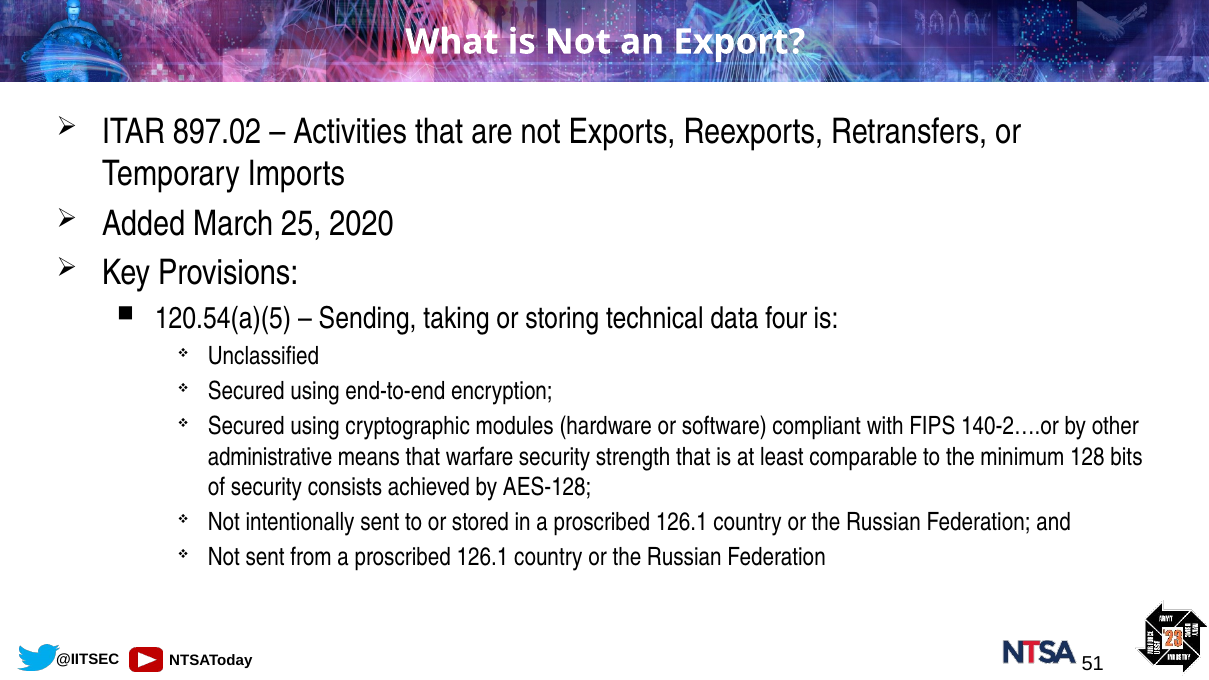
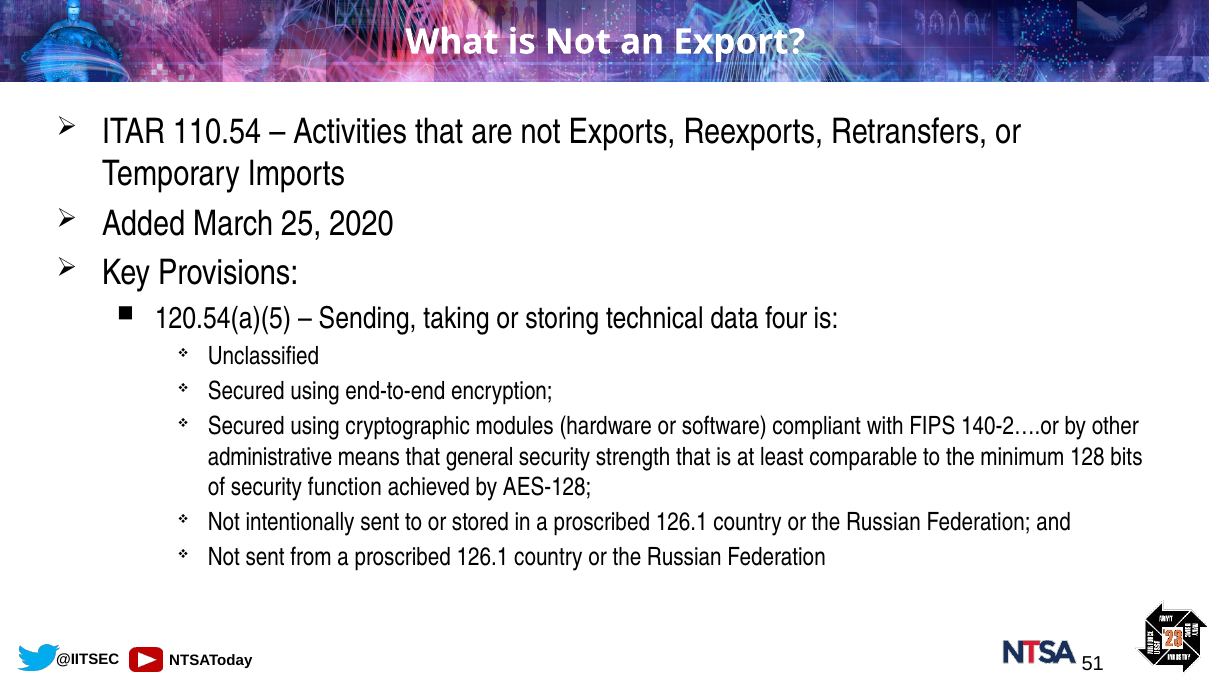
897.02: 897.02 -> 110.54 (217, 132)
warfare: warfare -> general (480, 457)
consists: consists -> function (345, 487)
